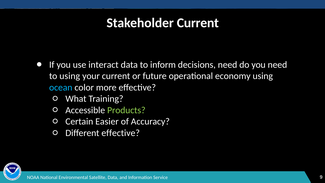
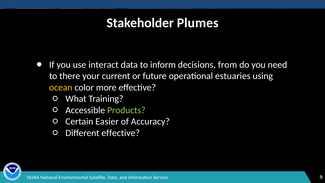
Stakeholder Current: Current -> Plumes (198, 23)
decisions need: need -> from (227, 65)
to using: using -> there (70, 76)
economy: economy -> estuaries (233, 76)
ocean colour: light blue -> yellow (61, 87)
